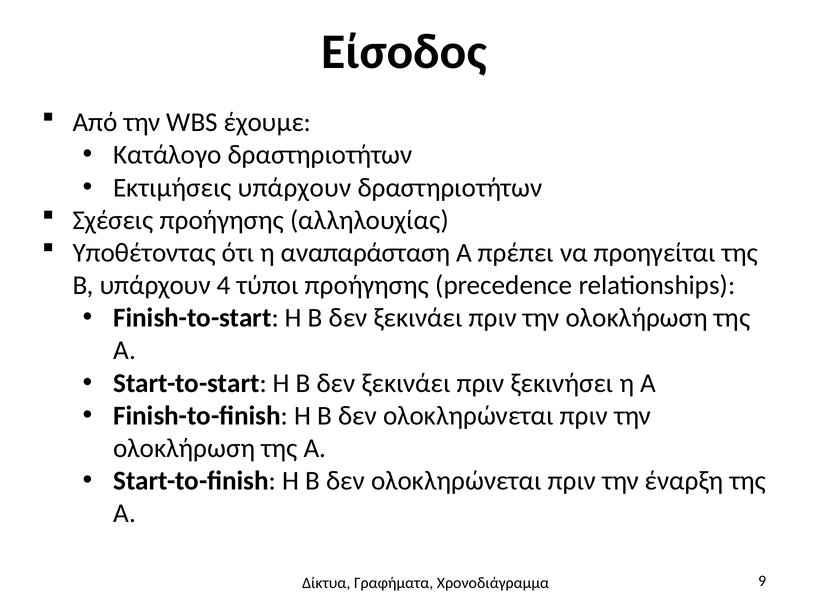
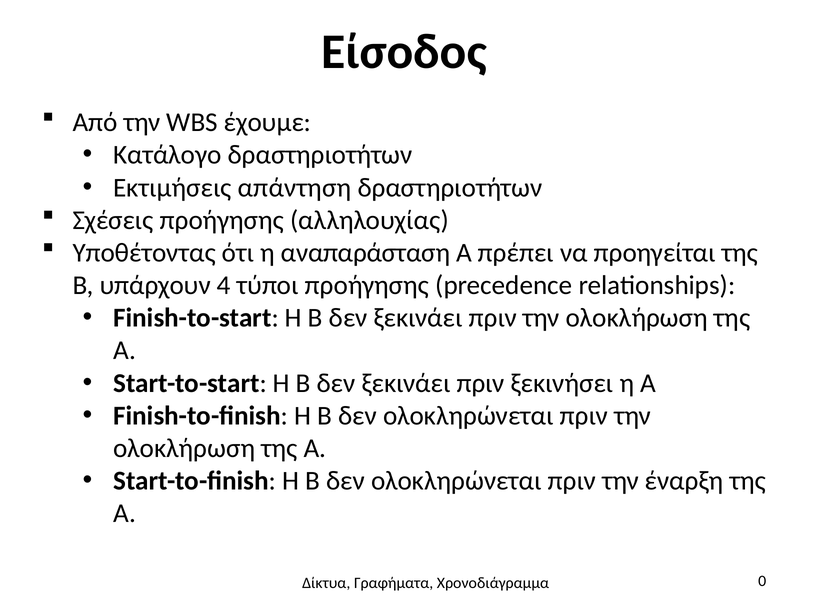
Εκτιμήσεις υπάρχουν: υπάρχουν -> απάντηση (295, 188)
9: 9 -> 0 (762, 581)
